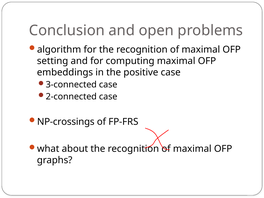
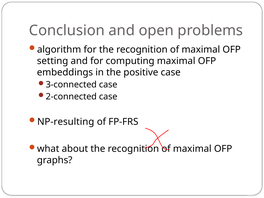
NP-crossings: NP-crossings -> NP-resulting (66, 122)
